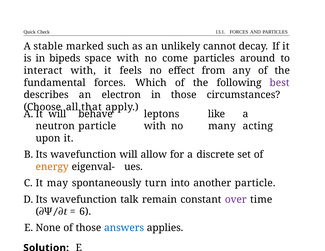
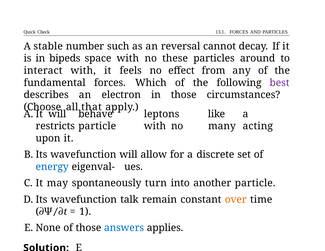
marked: marked -> number (85, 46)
unlikely: unlikely -> reversal (181, 46)
come: come -> these (175, 58)
neutron: neutron -> restricts (55, 126)
energy colour: orange -> blue (52, 167)
over colour: purple -> orange (236, 200)
6: 6 -> 1 (85, 212)
